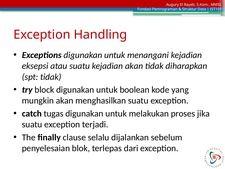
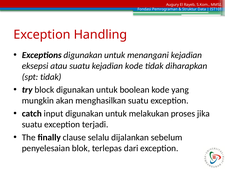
kejadian akan: akan -> kode (134, 66)
tugas: tugas -> input (54, 113)
